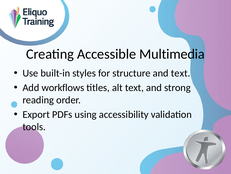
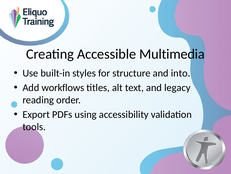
and text: text -> into (181, 73)
strong: strong -> legacy (177, 87)
